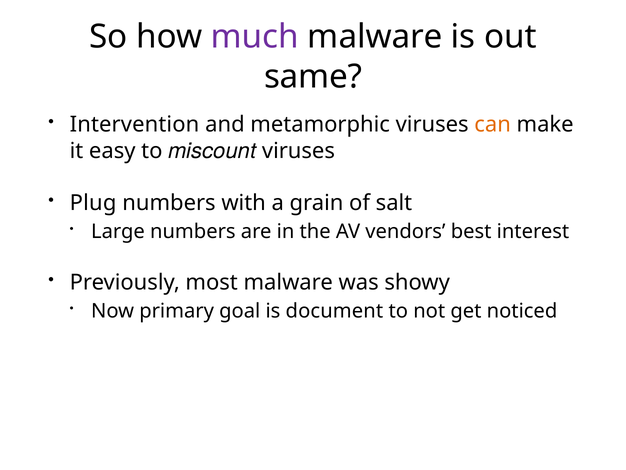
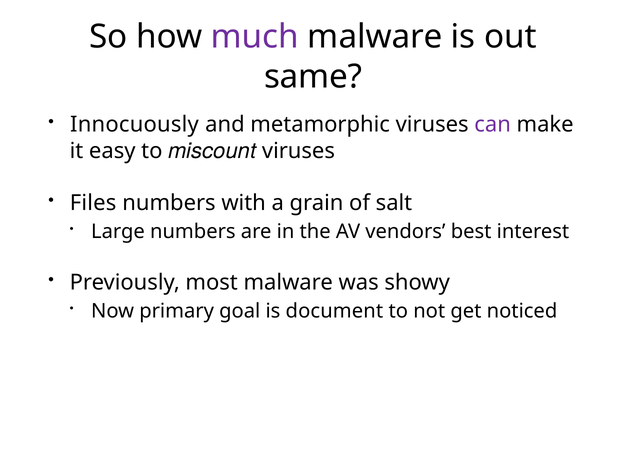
Intervention: Intervention -> Innocuously (134, 124)
can colour: orange -> purple (493, 124)
Plug: Plug -> Files (93, 203)
